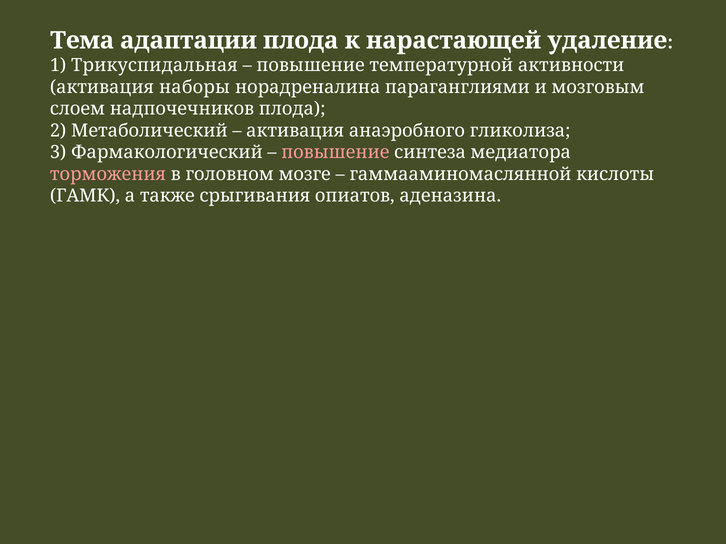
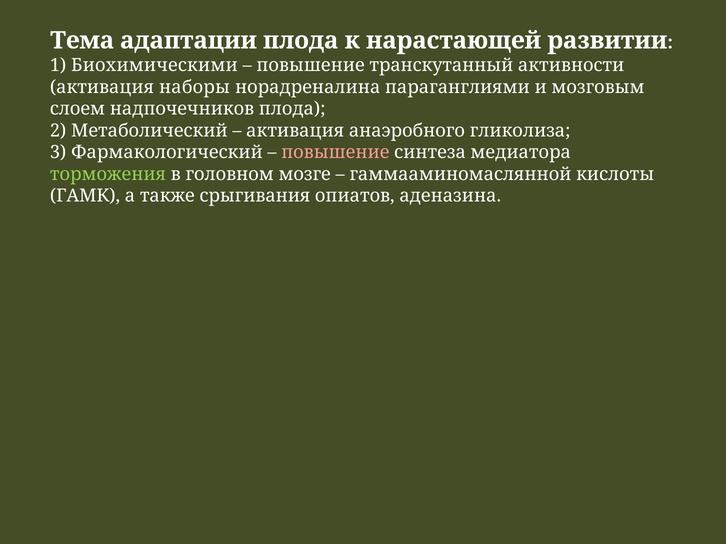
удаление: удаление -> развитии (607, 40)
Трикуспидальная: Трикуспидальная -> Биохимическими (154, 65)
температурной: температурной -> транскутанный (441, 65)
торможения colour: pink -> light green (108, 174)
